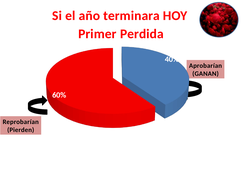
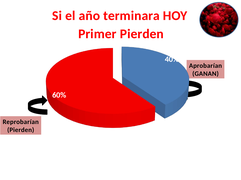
Primer Perdida: Perdida -> Pierden (142, 34)
